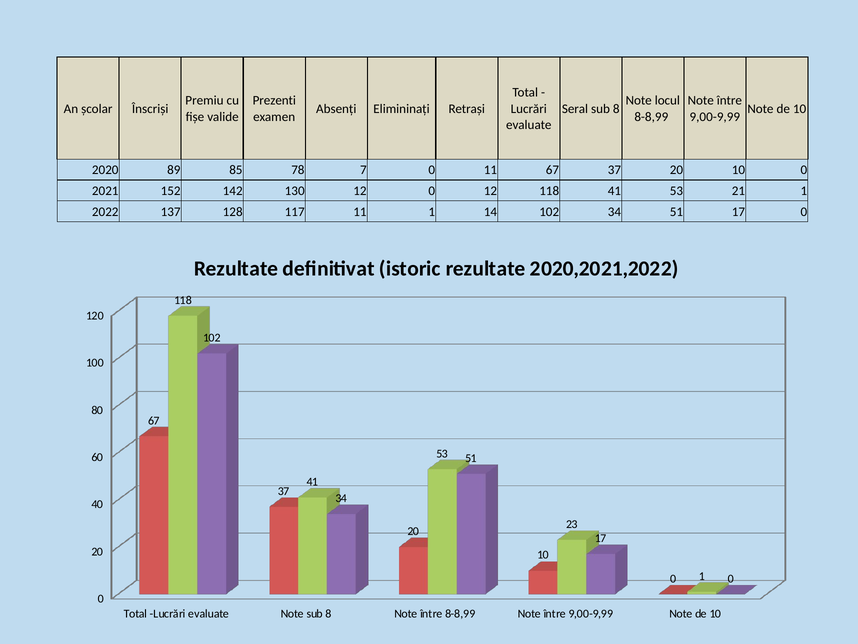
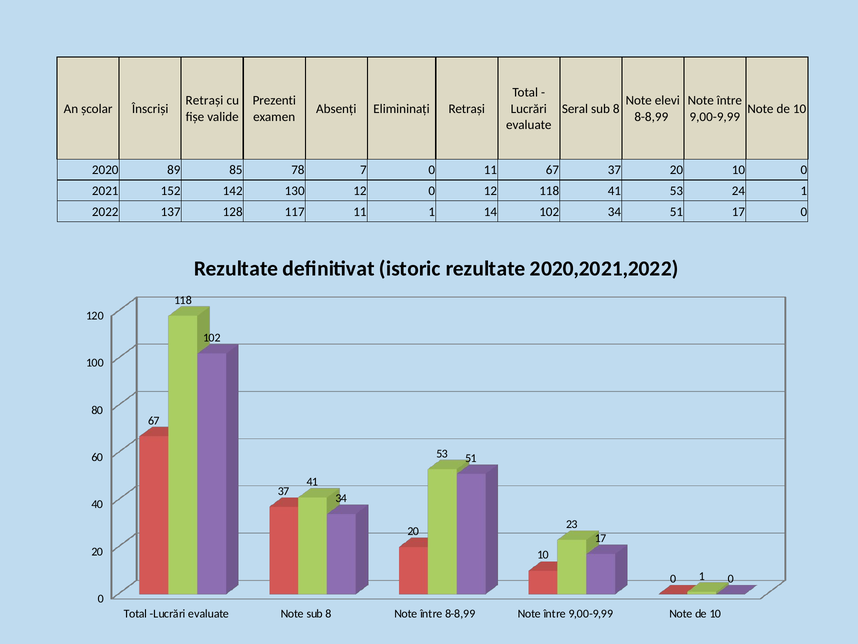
Premiu: Premiu -> Retrași (204, 101)
locul: locul -> elevi (667, 101)
21: 21 -> 24 (738, 191)
